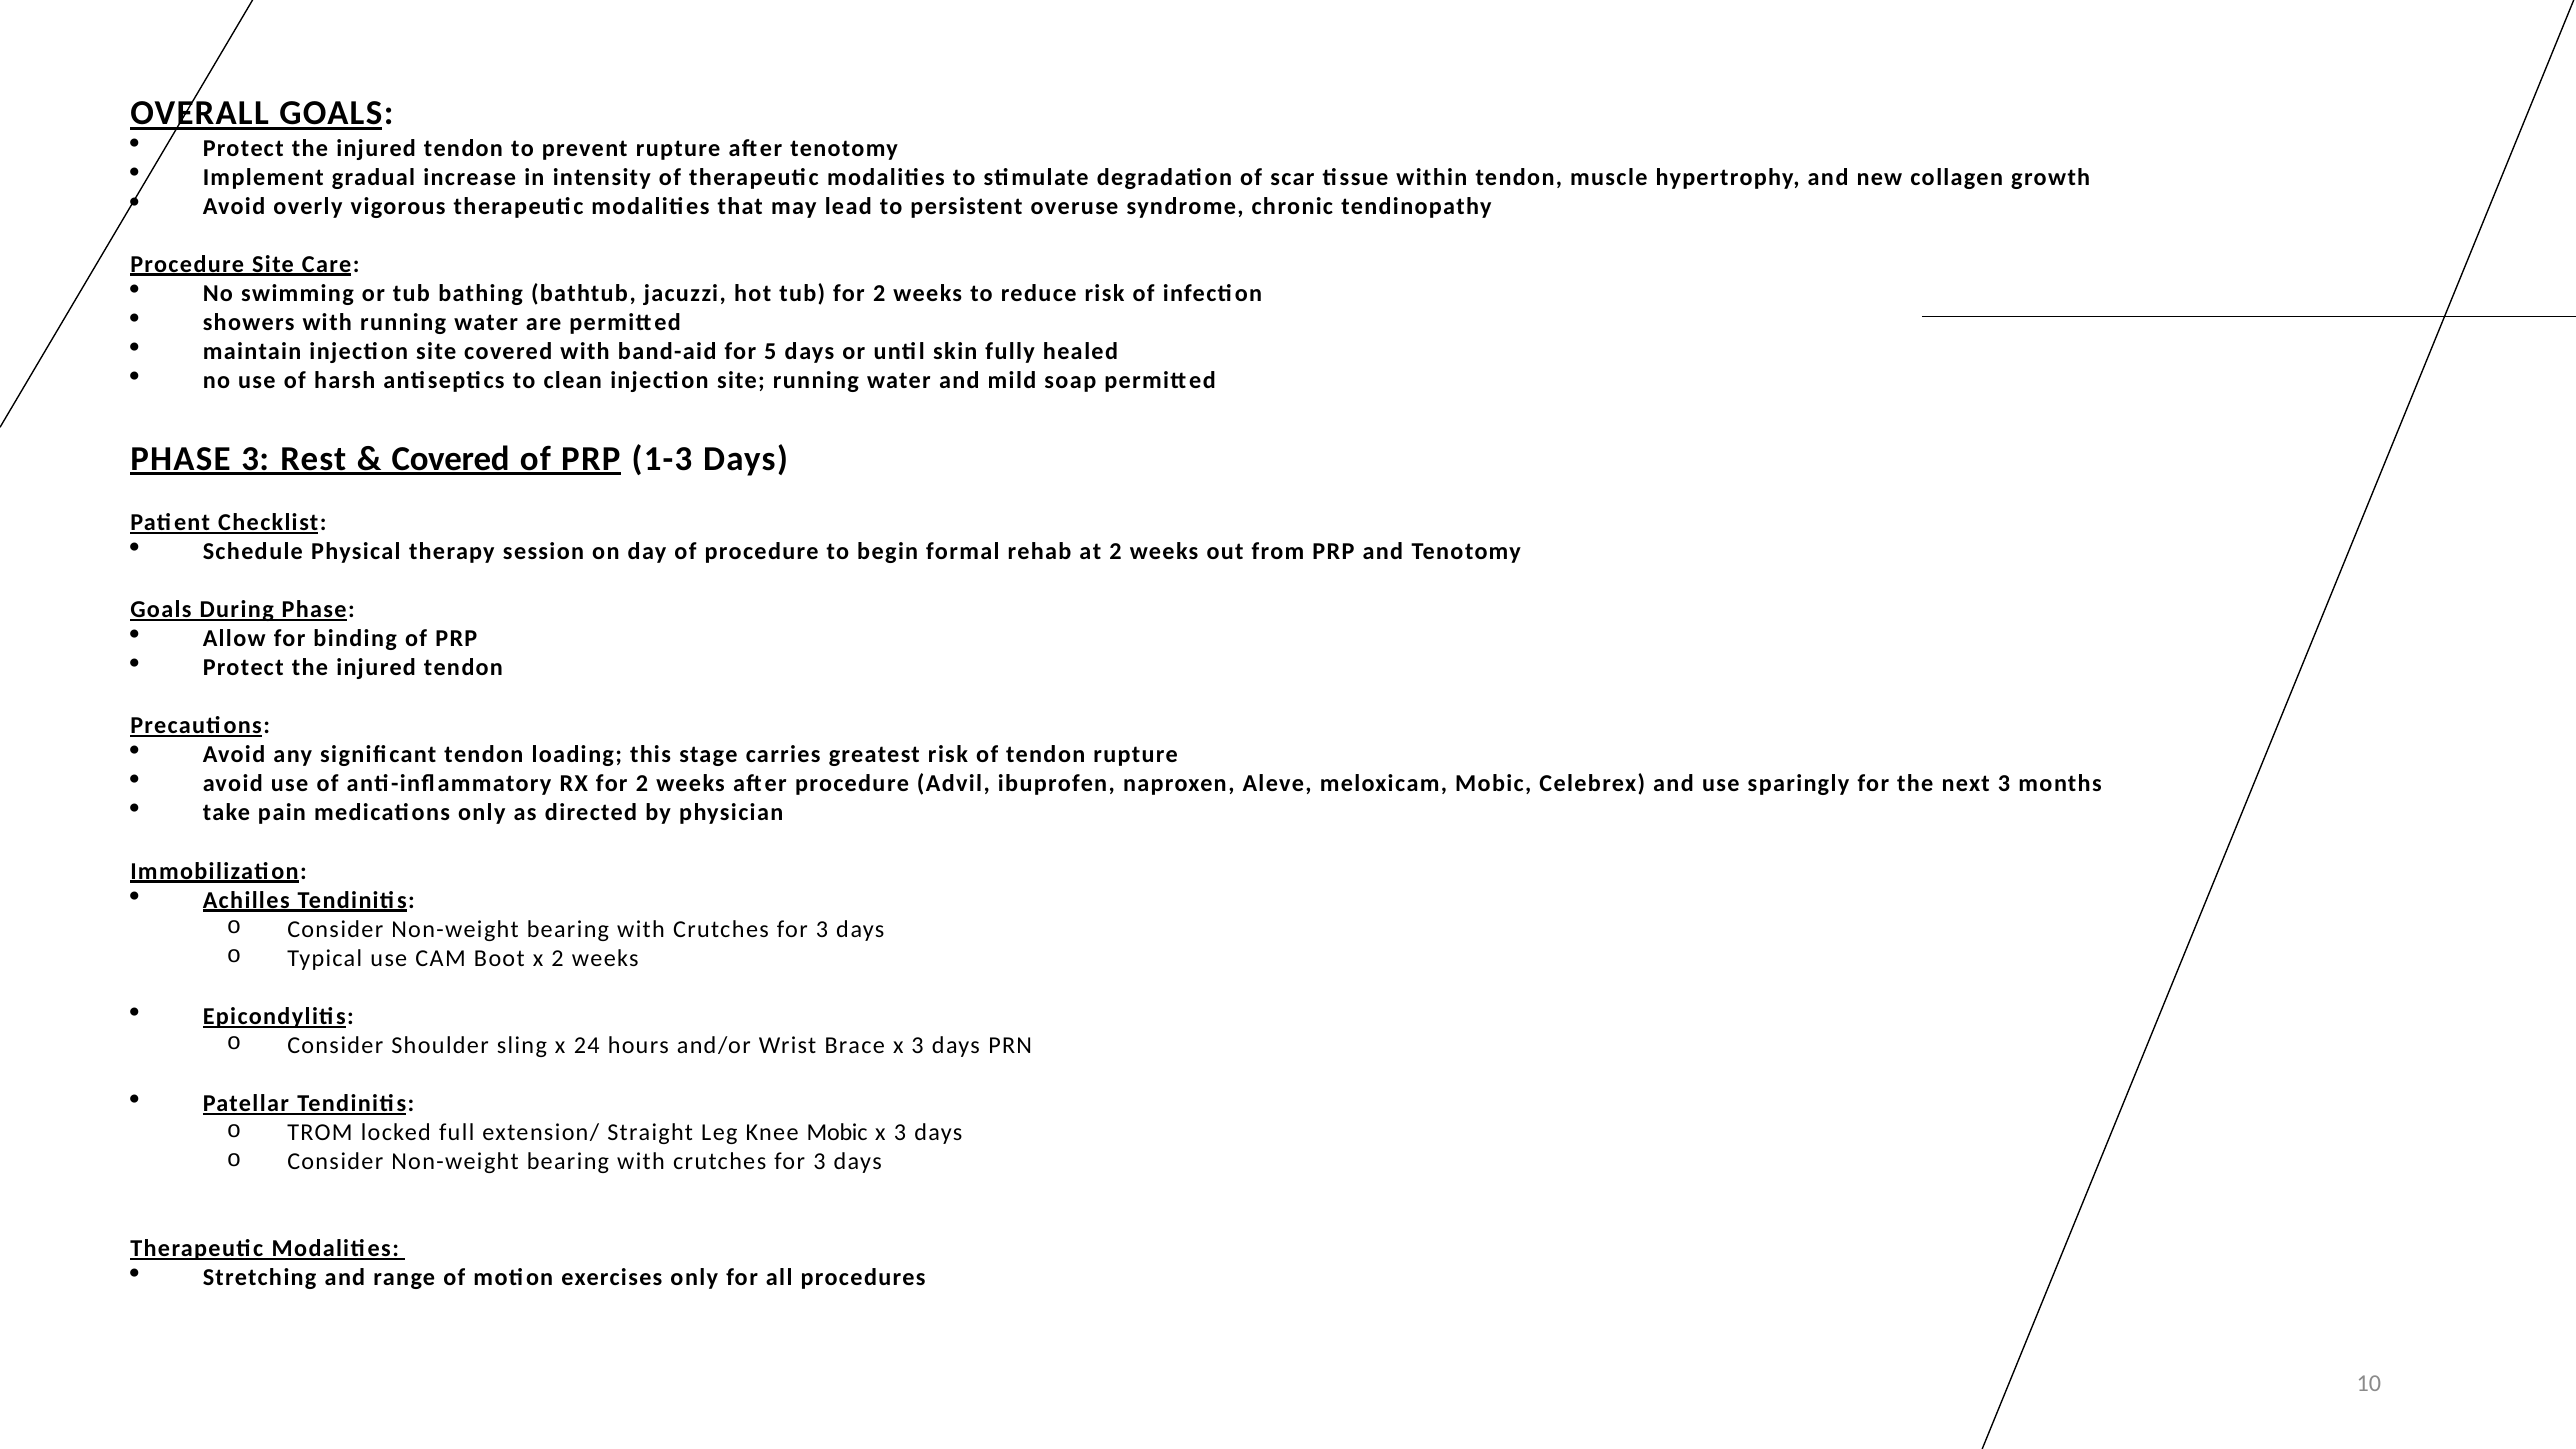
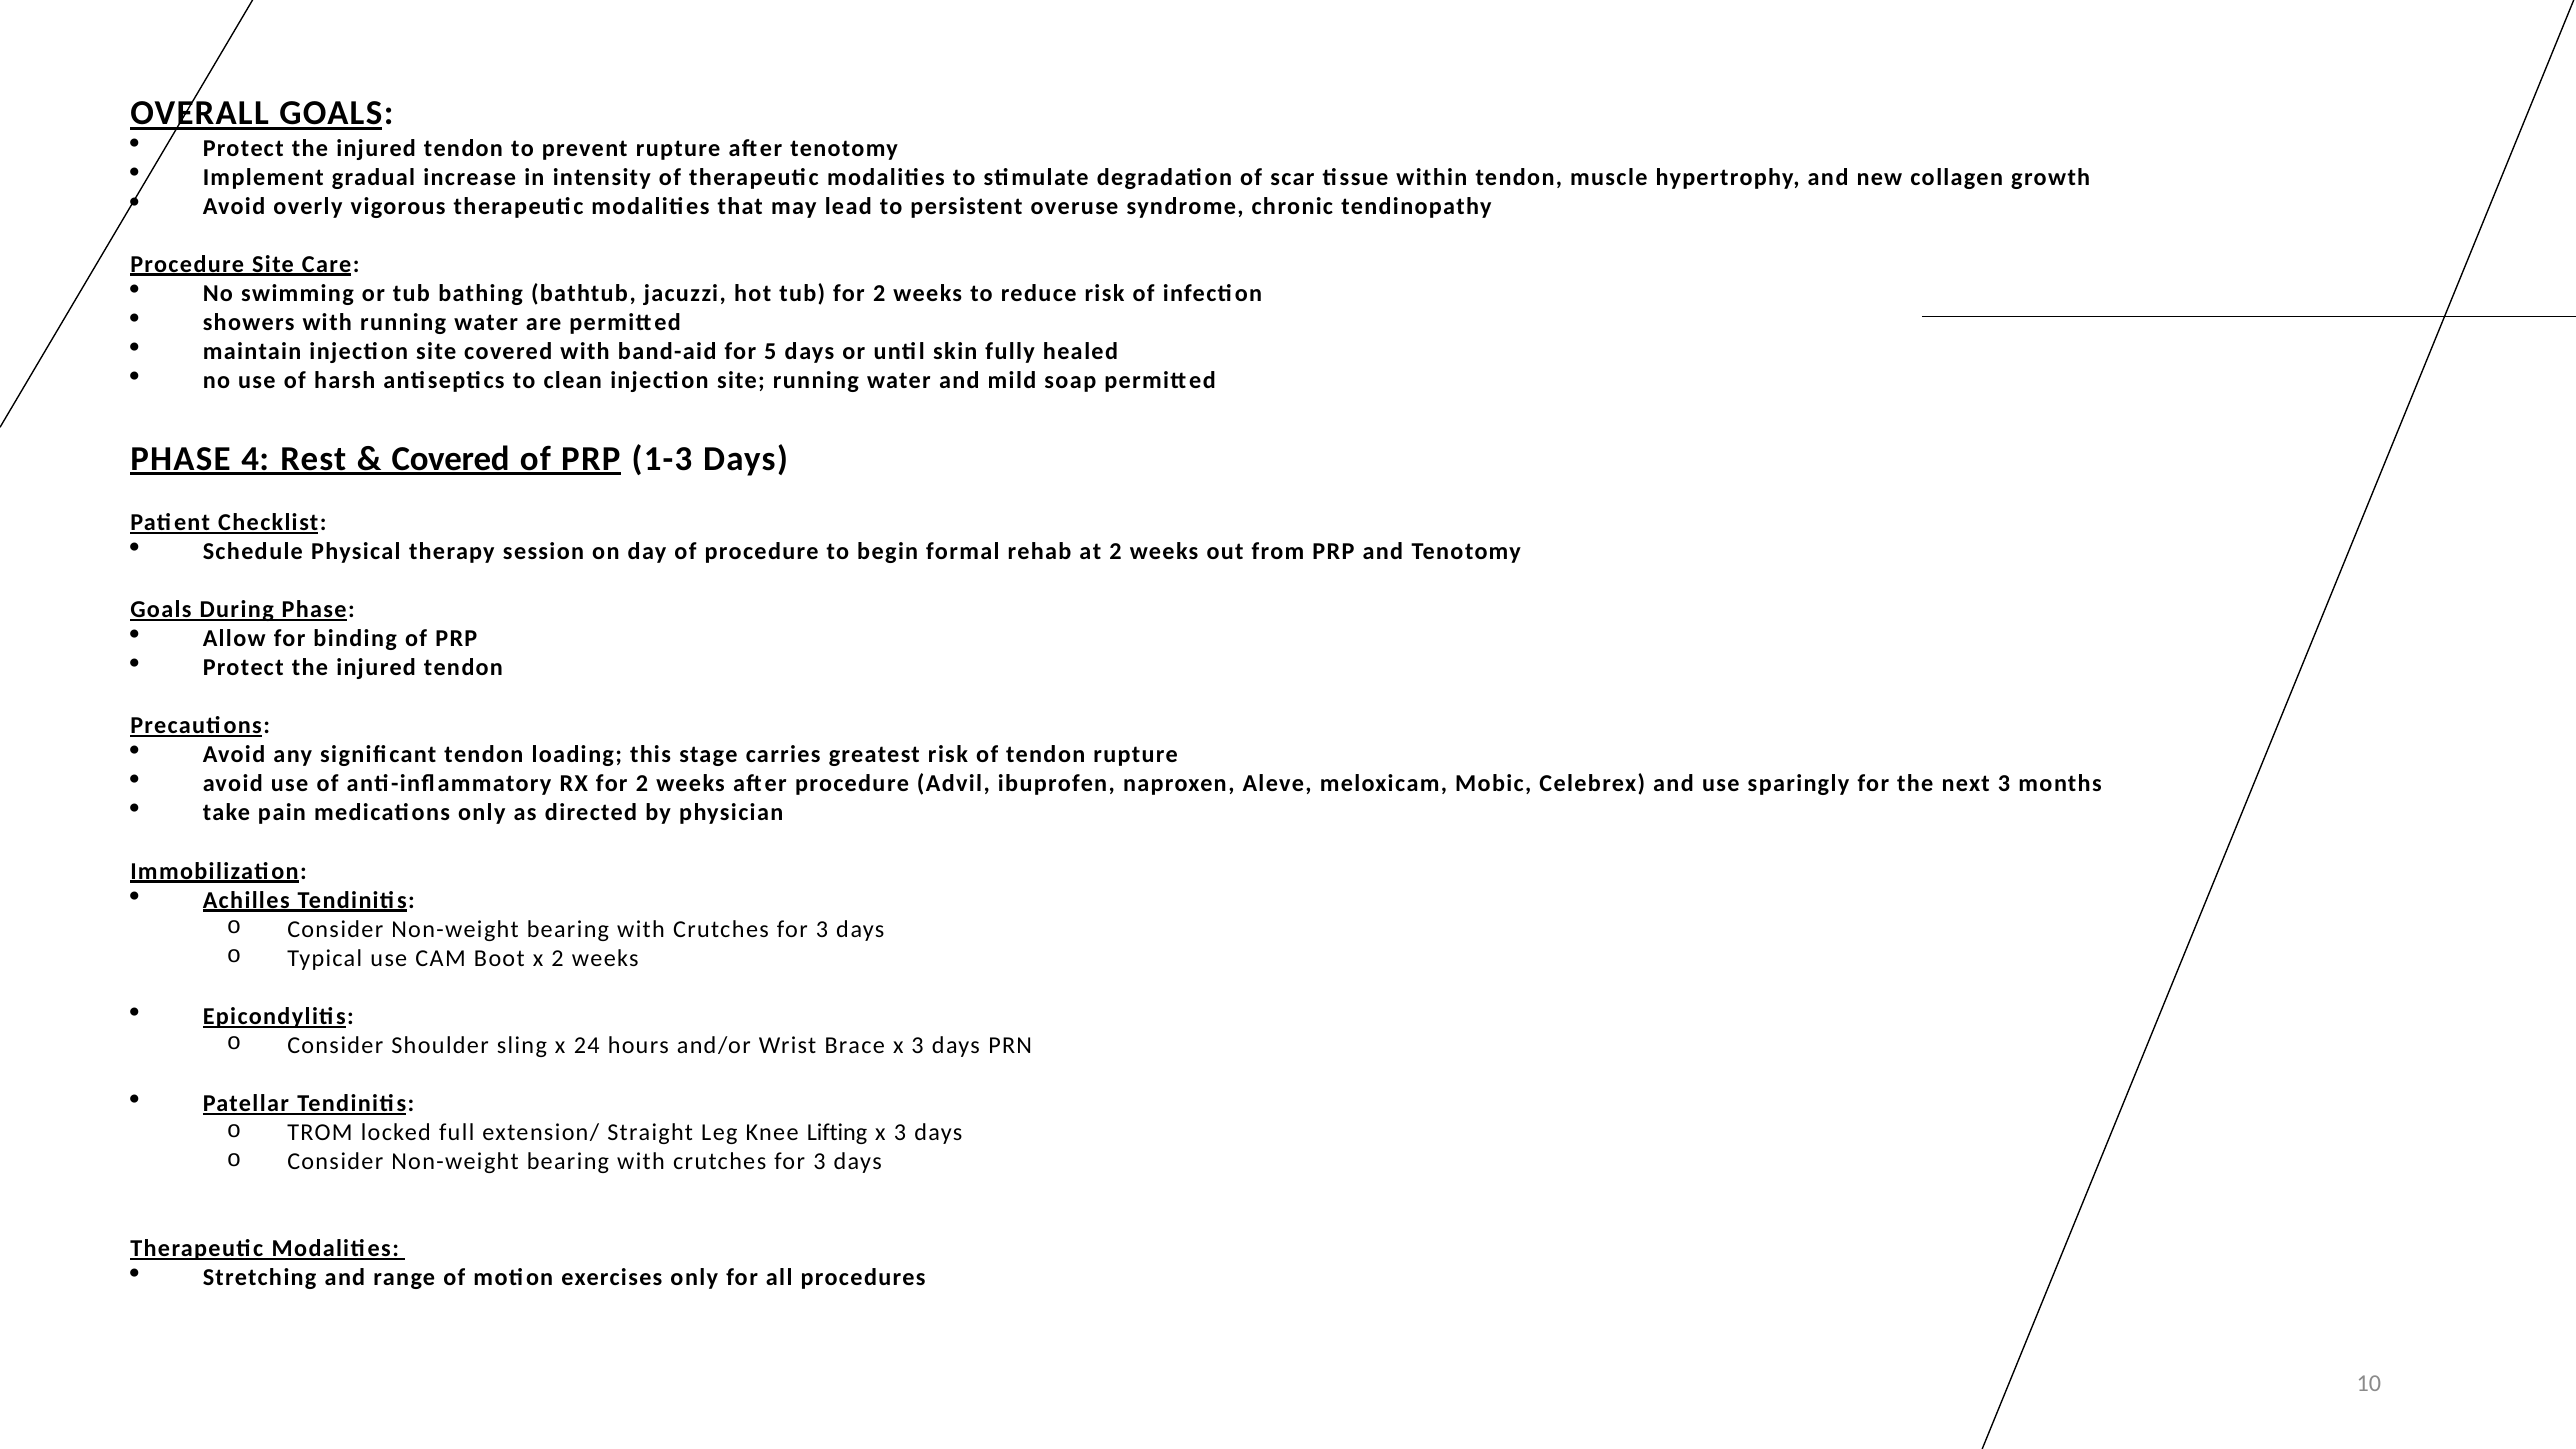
PHASE 3: 3 -> 4 (255, 459)
Knee Mobic: Mobic -> Lifting (837, 1133)
